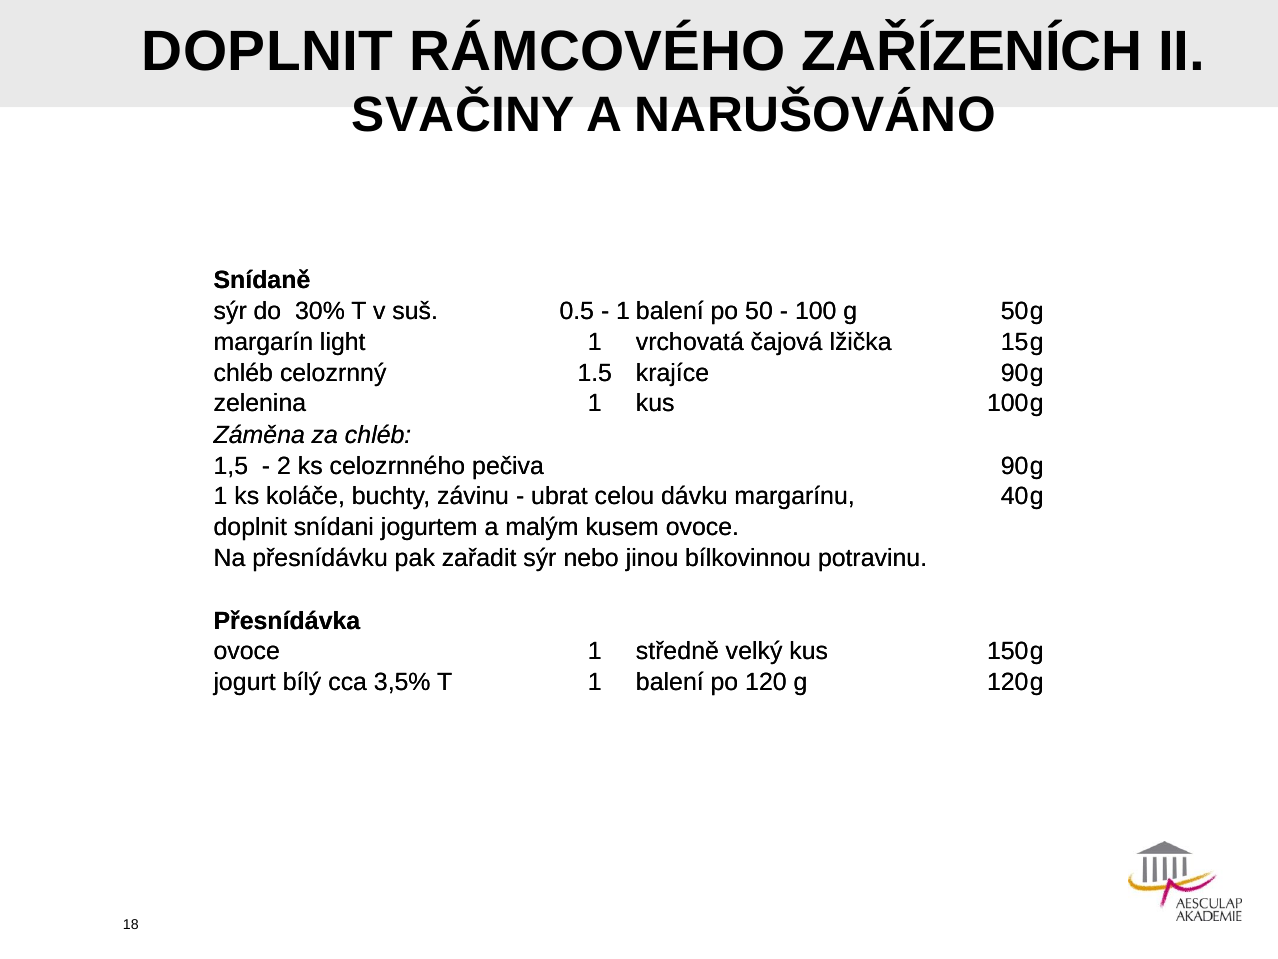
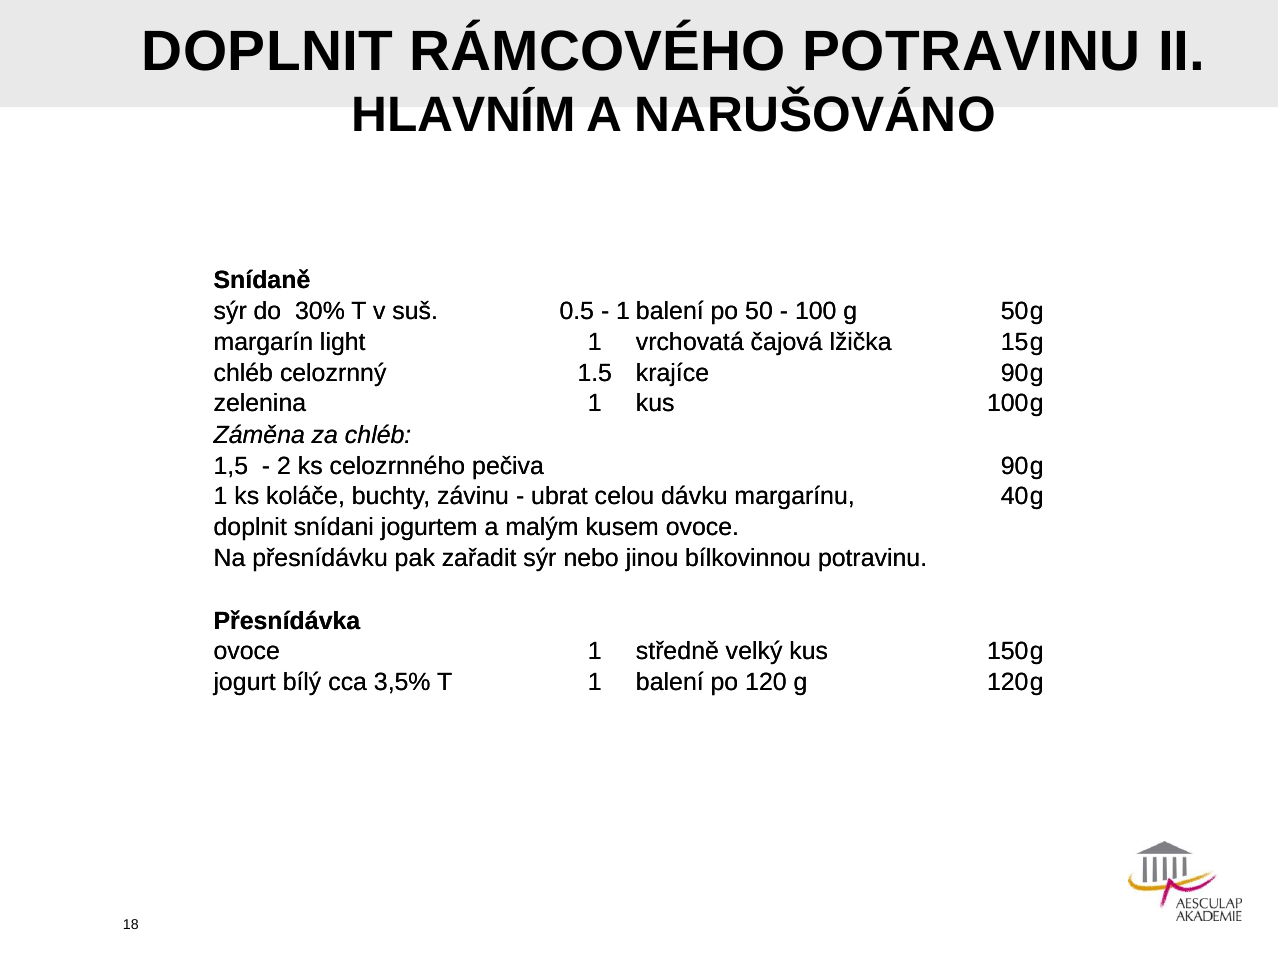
RÁMCOVÉHO ZAŘÍZENÍCH: ZAŘÍZENÍCH -> POTRAVINU (972, 51)
SVAČINY: SVAČINY -> HLAVNÍM (464, 115)
